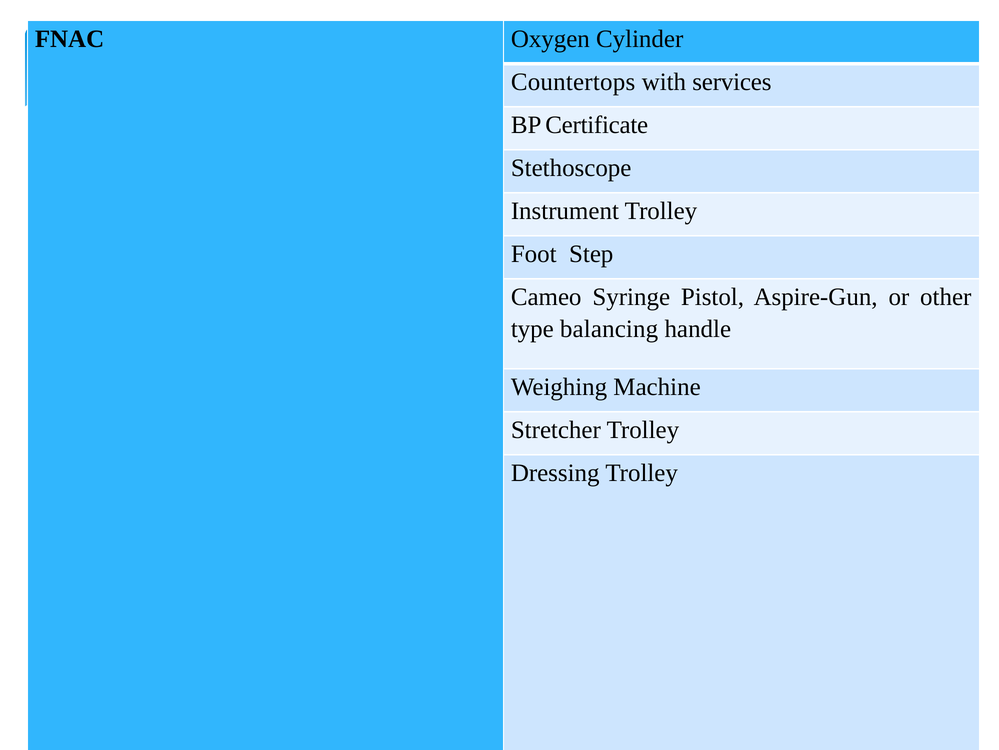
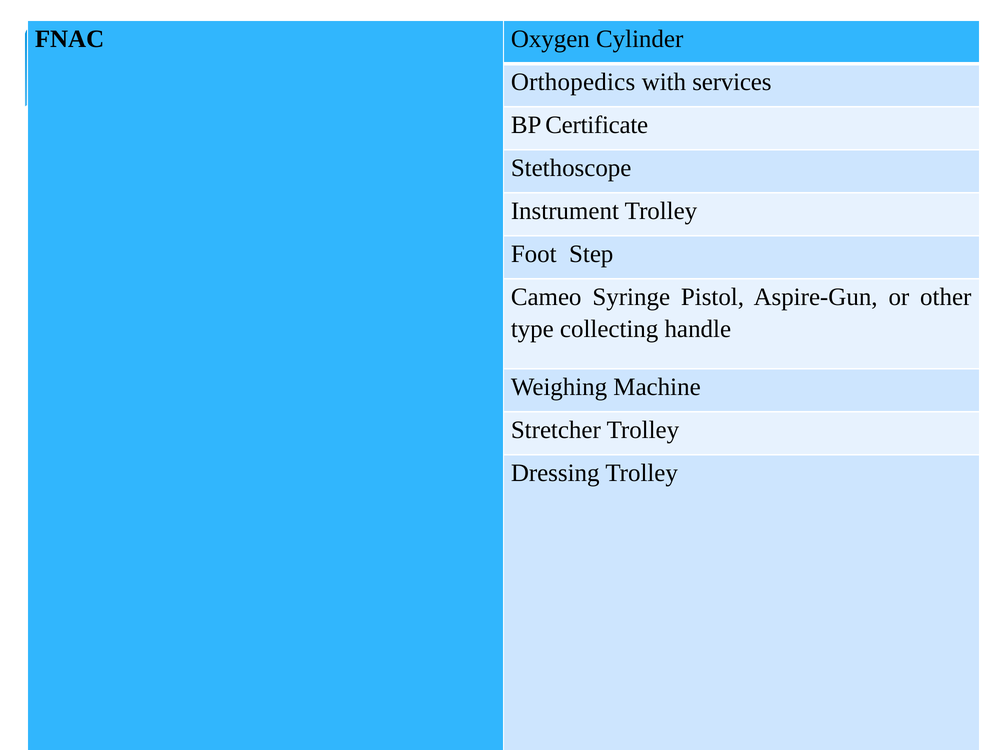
Countertops: Countertops -> Orthopedics (573, 82)
balancing: balancing -> collecting (609, 329)
